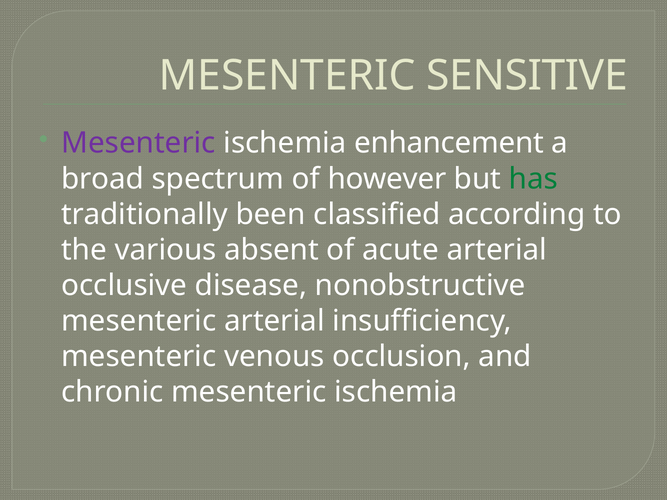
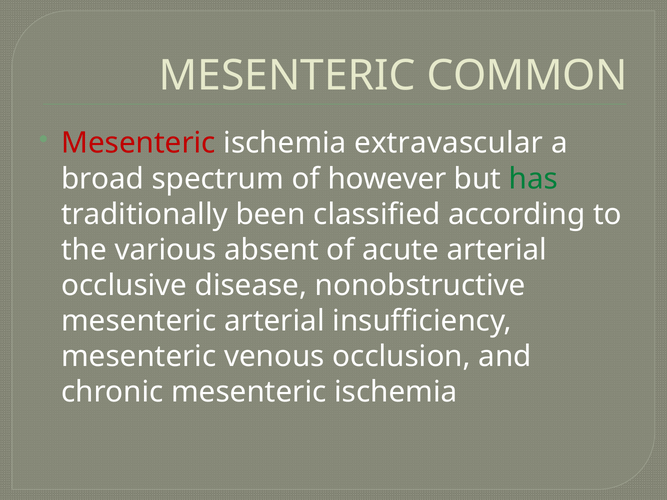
SENSITIVE: SENSITIVE -> COMMON (527, 76)
Mesenteric colour: purple -> red (138, 143)
enhancement: enhancement -> extravascular (449, 143)
